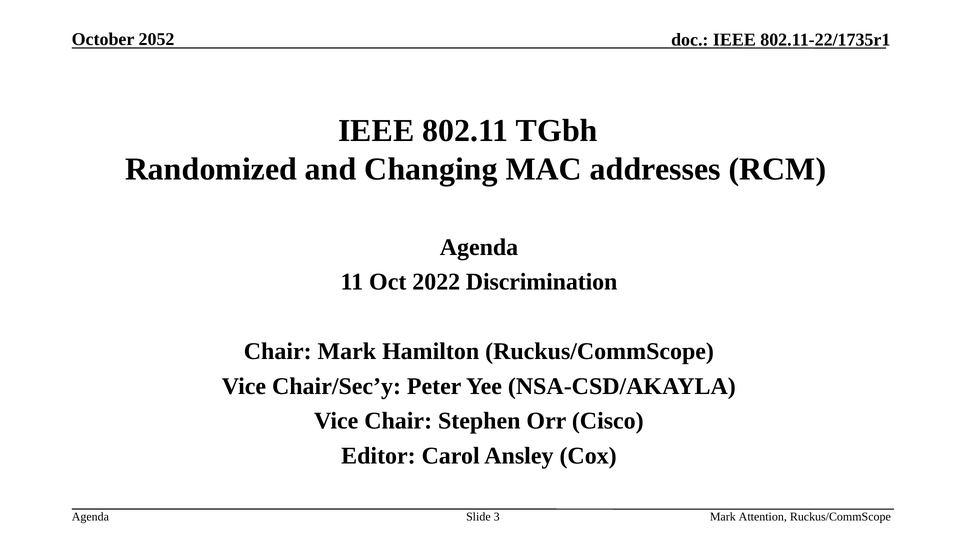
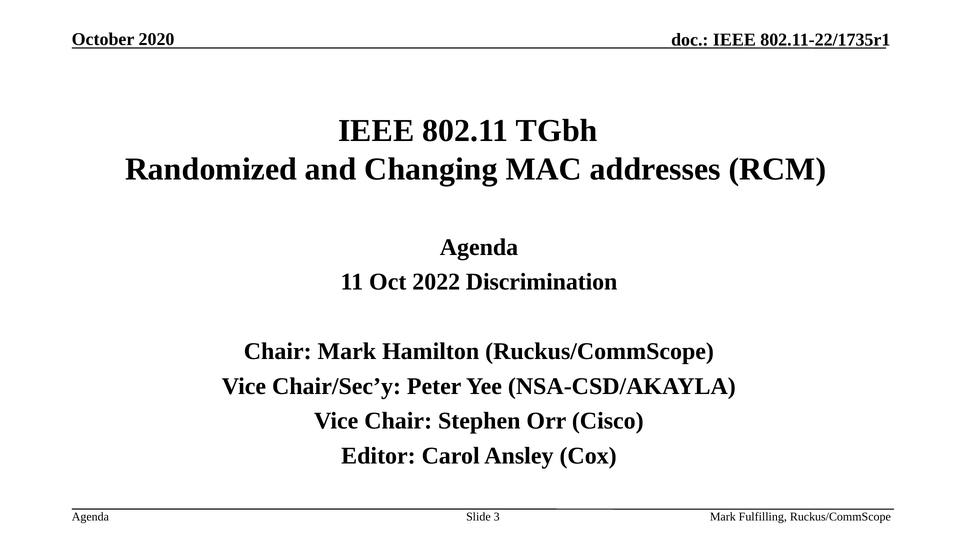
2052: 2052 -> 2020 (157, 39)
Attention: Attention -> Fulfilling (763, 517)
